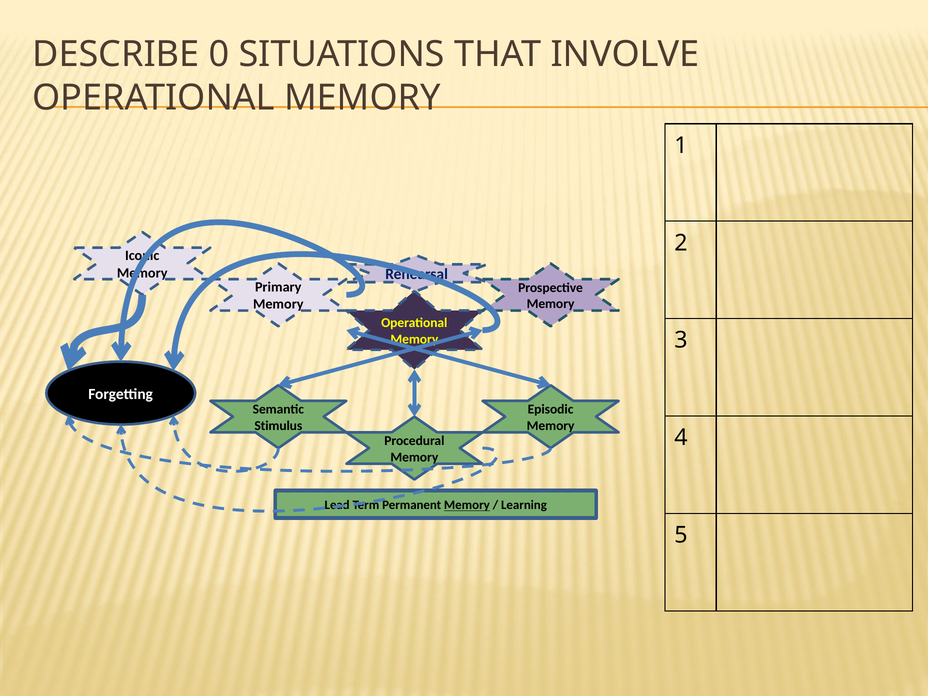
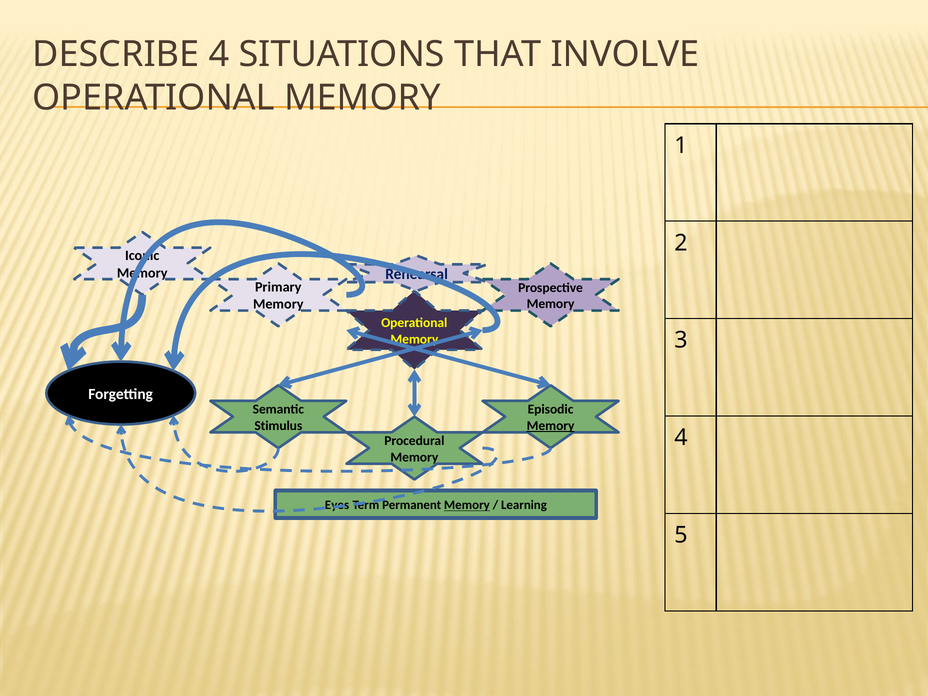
DESCRIBE 0: 0 -> 4 (219, 54)
Memory underline: none -> present (551, 426)
Lead: Lead -> Eyes (337, 505)
